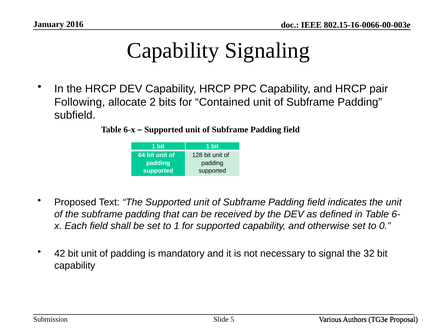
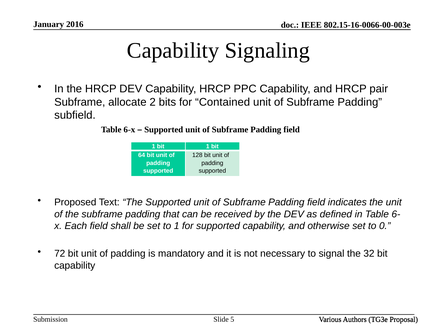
Following: Following -> Subframe (80, 102)
42: 42 -> 72 (60, 254)
